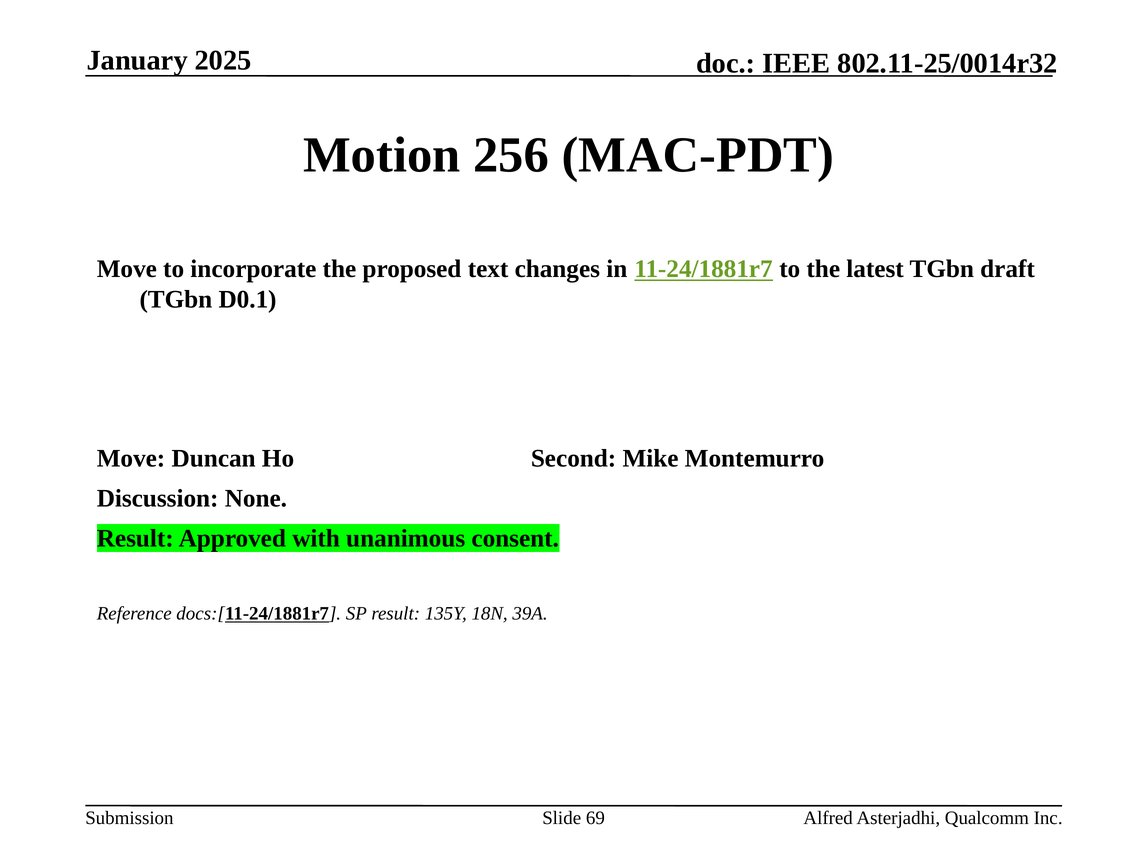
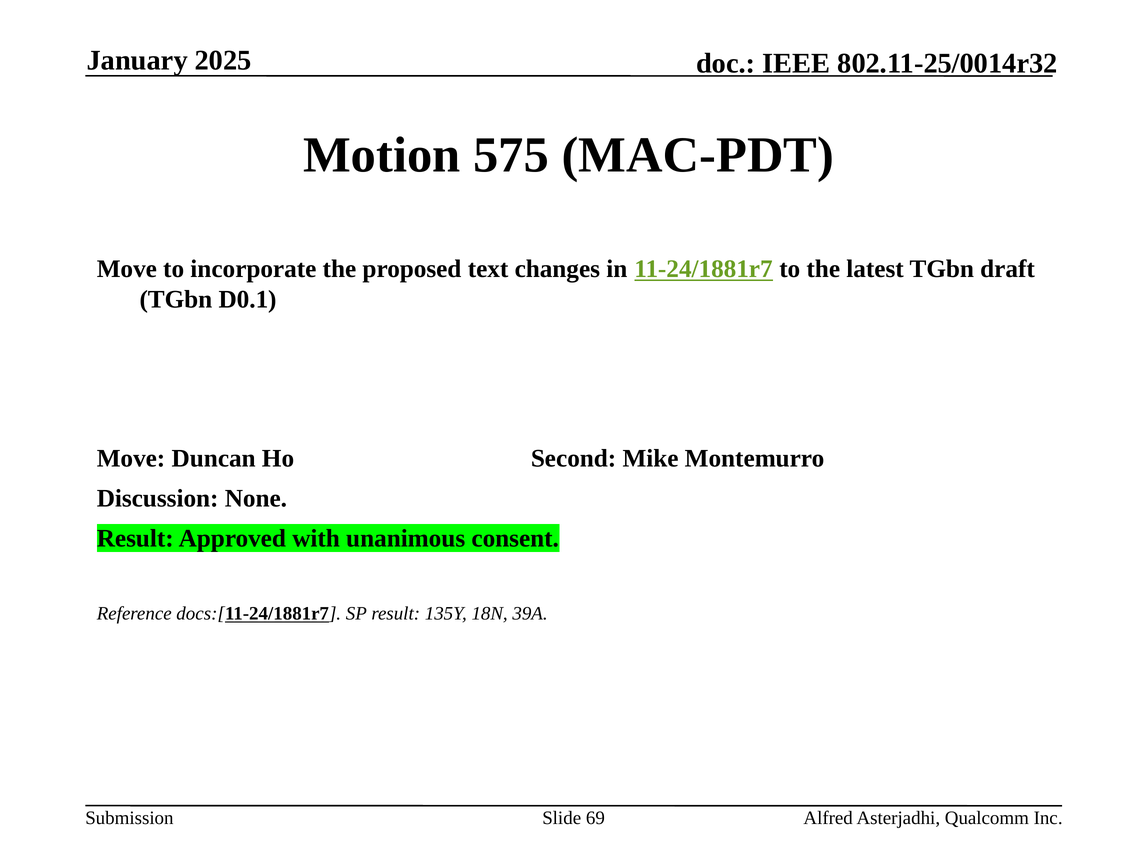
256: 256 -> 575 (511, 155)
